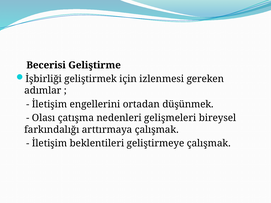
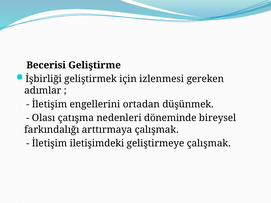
gelişmeleri: gelişmeleri -> döneminde (170, 118)
beklentileri: beklentileri -> iletişimdeki (97, 143)
